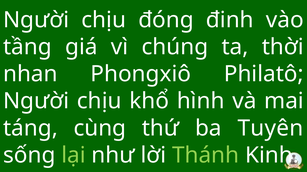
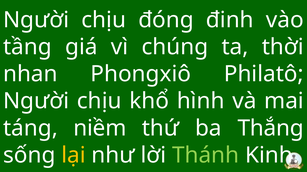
cùng: cùng -> niềm (100, 129)
Tuyên: Tuyên -> Thắng (271, 129)
lại colour: light green -> yellow (73, 156)
